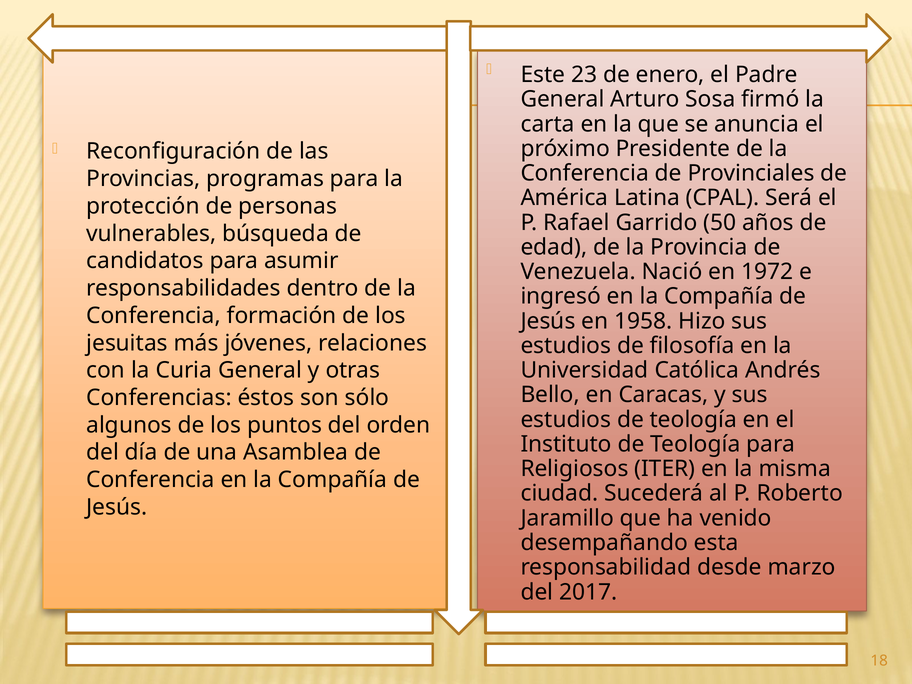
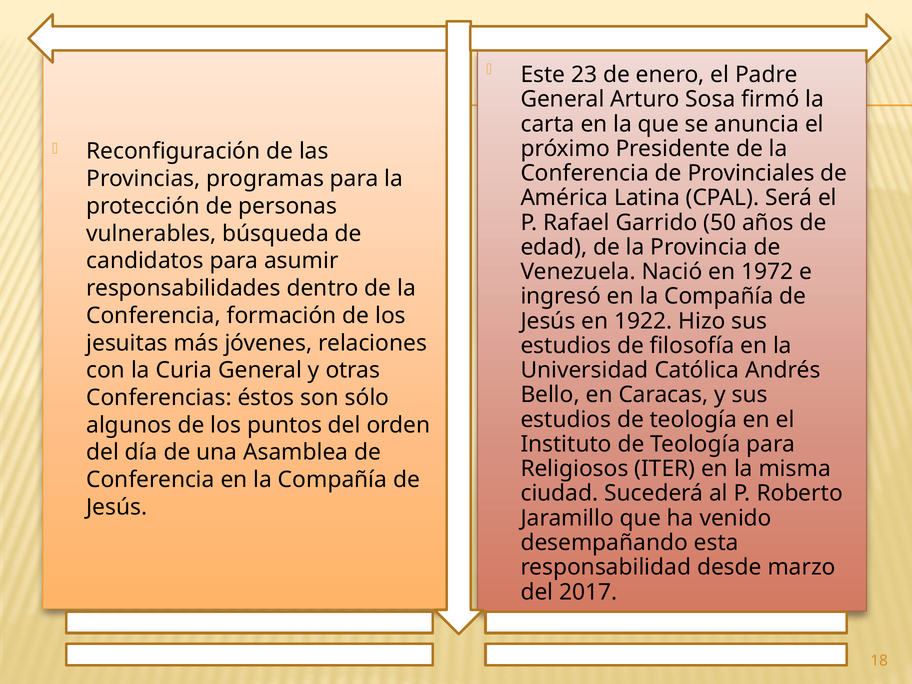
1958: 1958 -> 1922 (643, 321)
